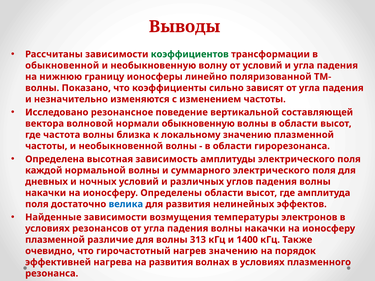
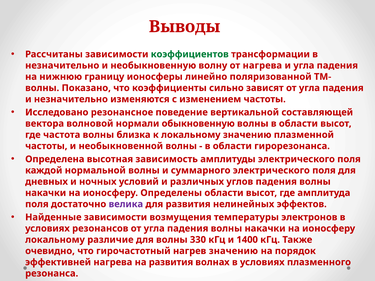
обыкновенной: обыкновенной -> незначительно (62, 66)
от условий: условий -> нагрева (262, 66)
велика colour: blue -> purple (126, 204)
плазменной: плазменной -> локальному (55, 240)
313: 313 -> 330 (198, 240)
